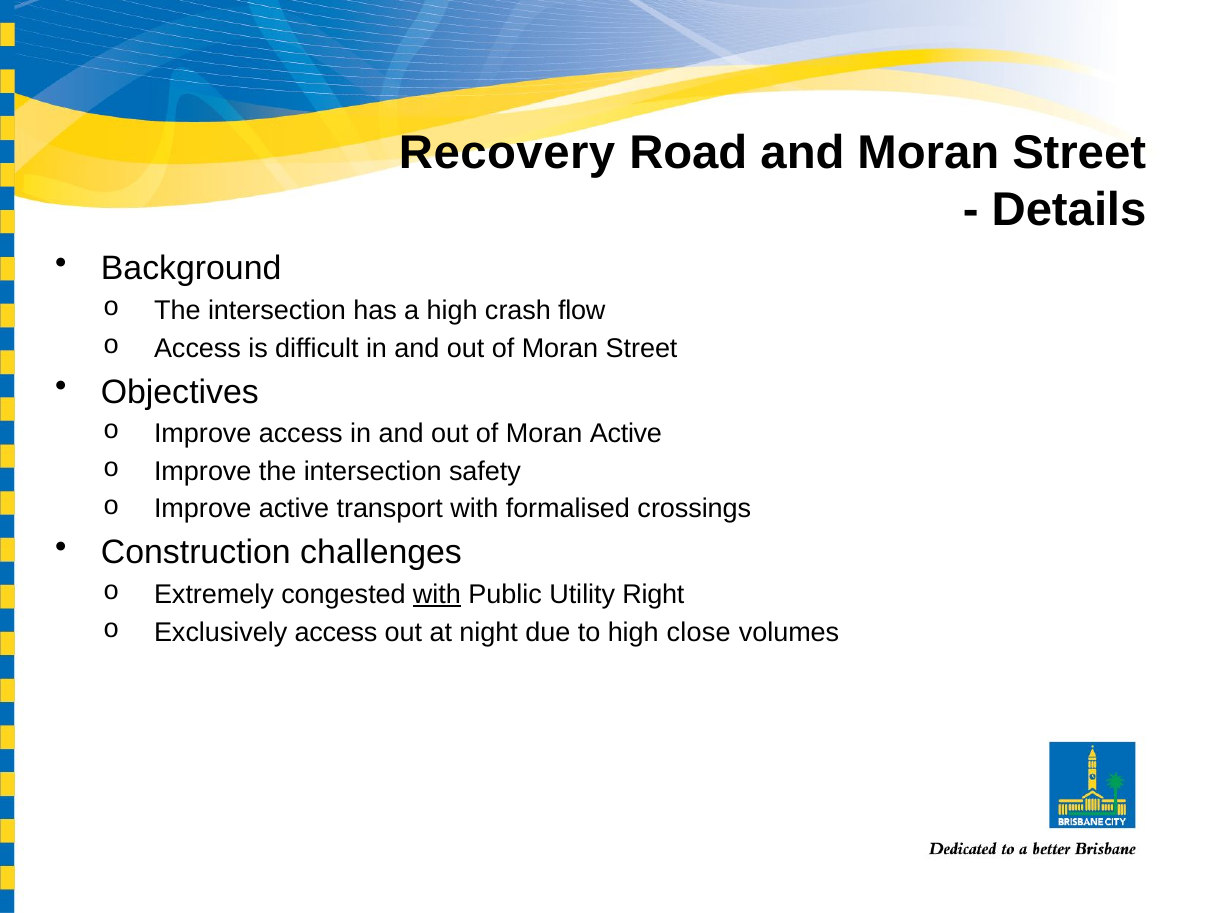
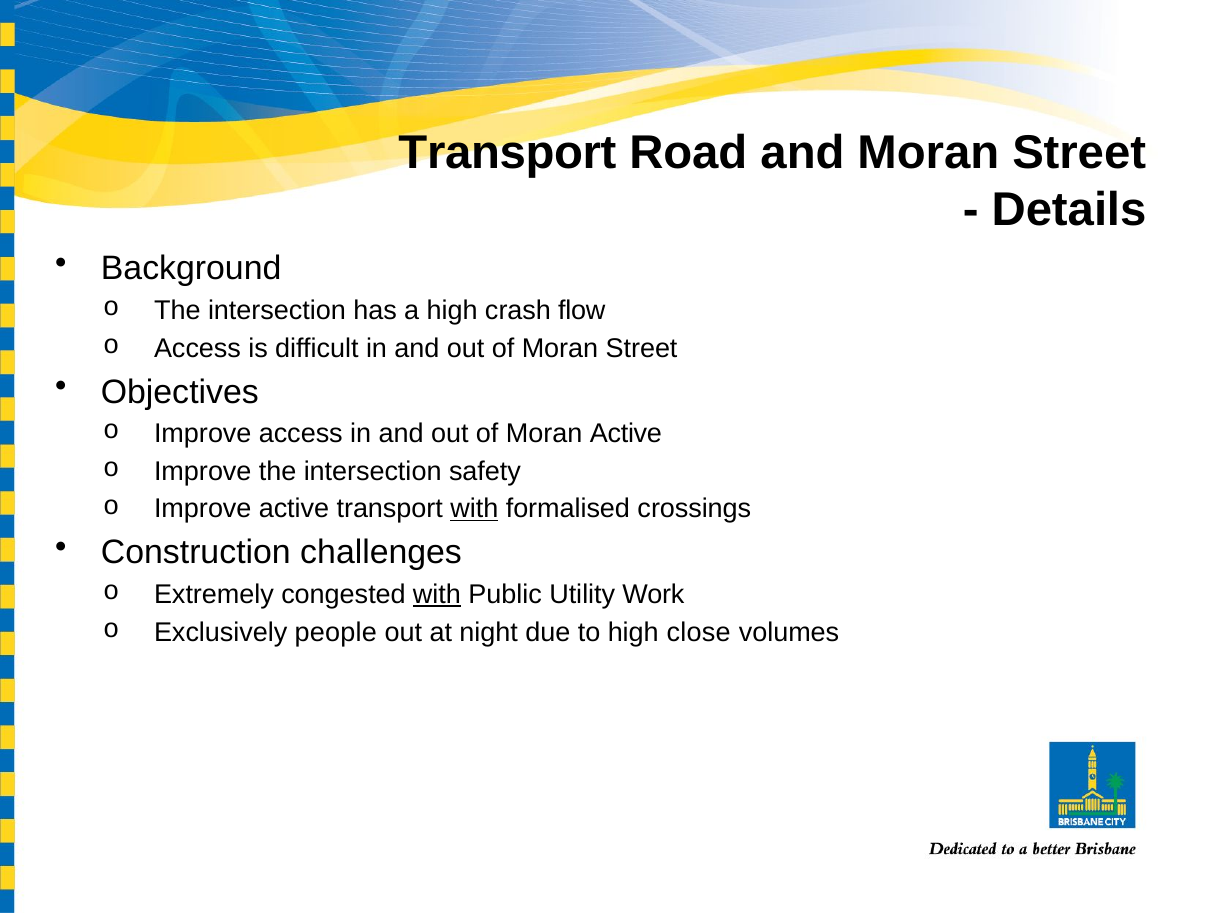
Recovery: Recovery -> Transport (507, 153)
with underline: none -> present (474, 509)
Right: Right -> Work (653, 594)
Exclusively access: access -> people (336, 632)
